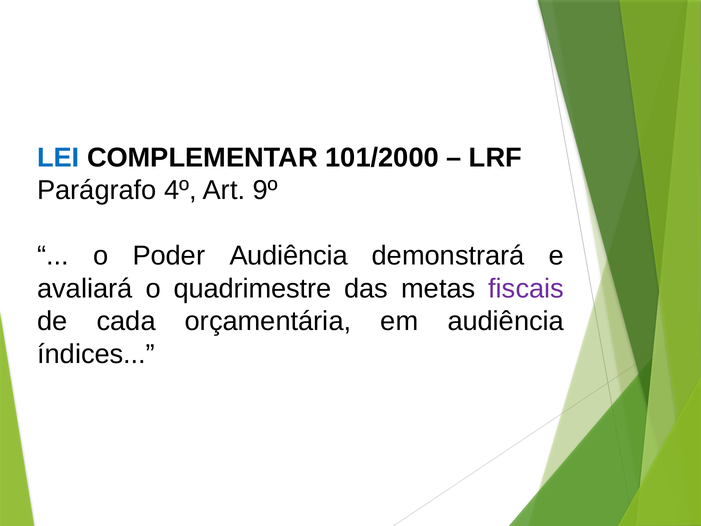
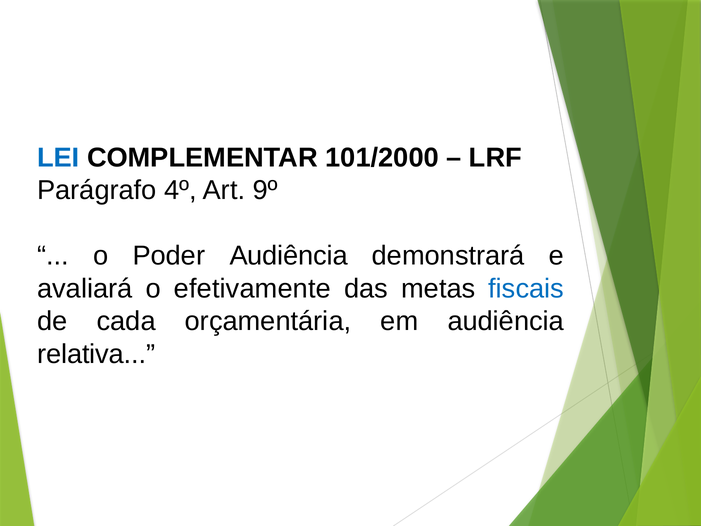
quadrimestre: quadrimestre -> efetivamente (252, 289)
fiscais colour: purple -> blue (526, 289)
índices: índices -> relativa (96, 354)
